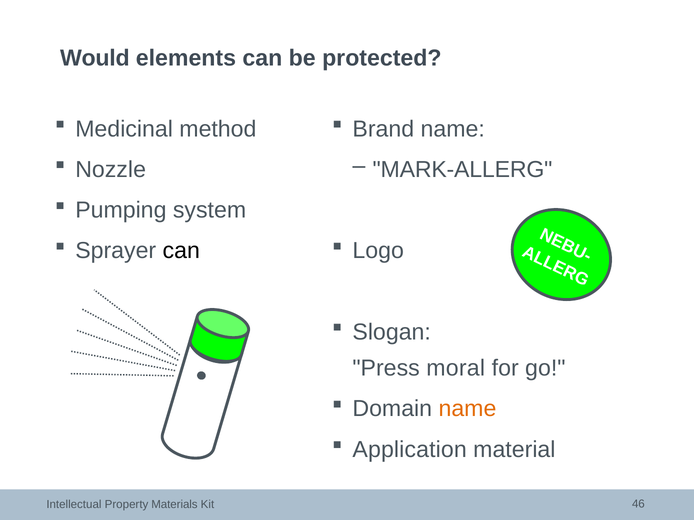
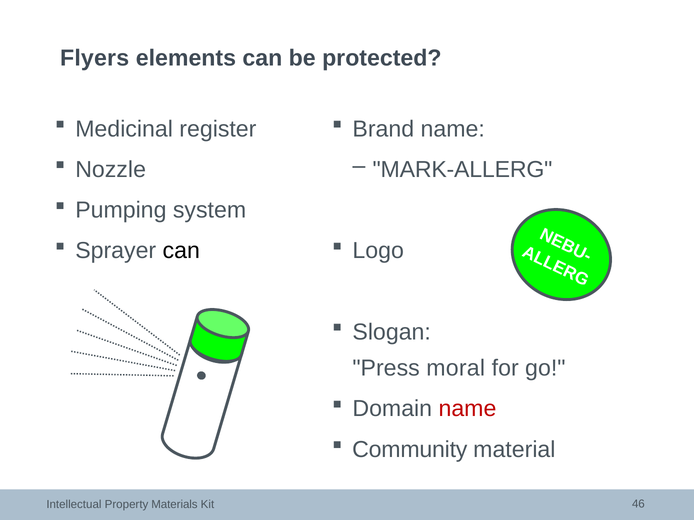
Would: Would -> Flyers (95, 58)
method: method -> register (218, 129)
name colour: orange -> red (467, 409)
Application: Application -> Community (410, 450)
